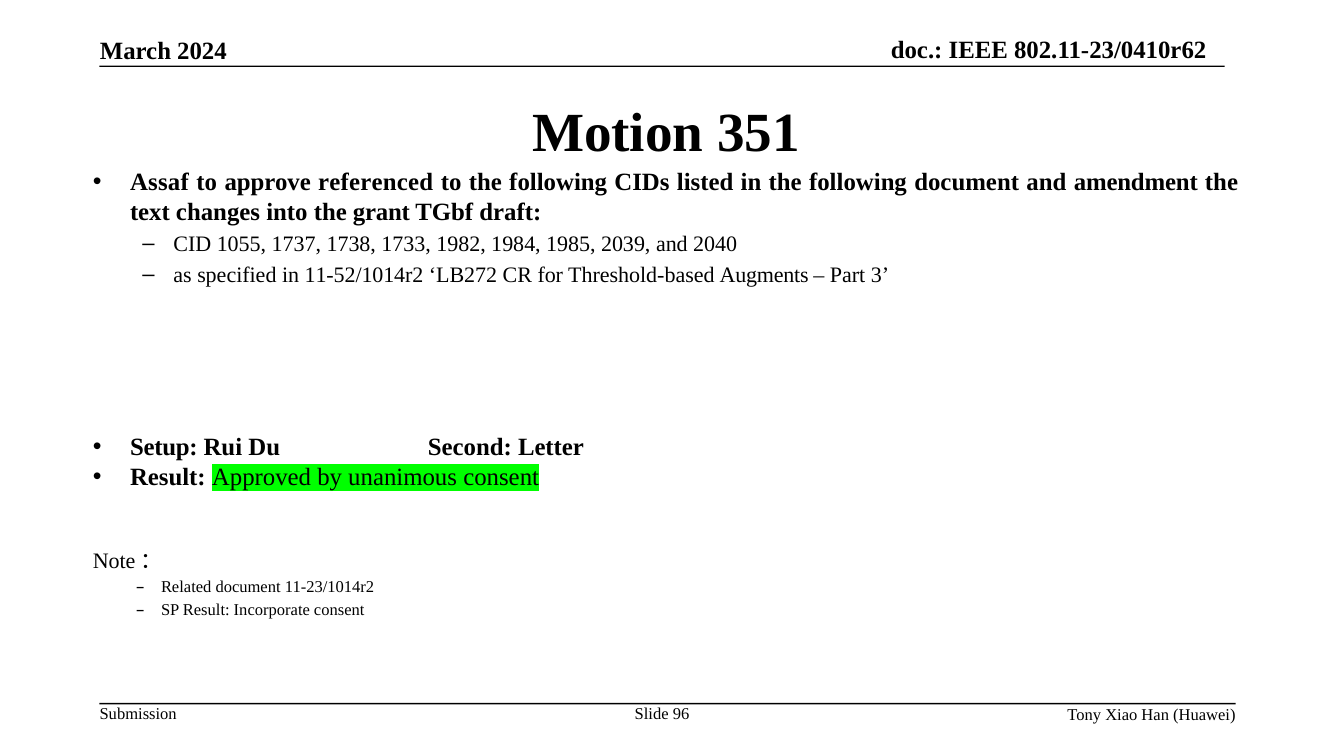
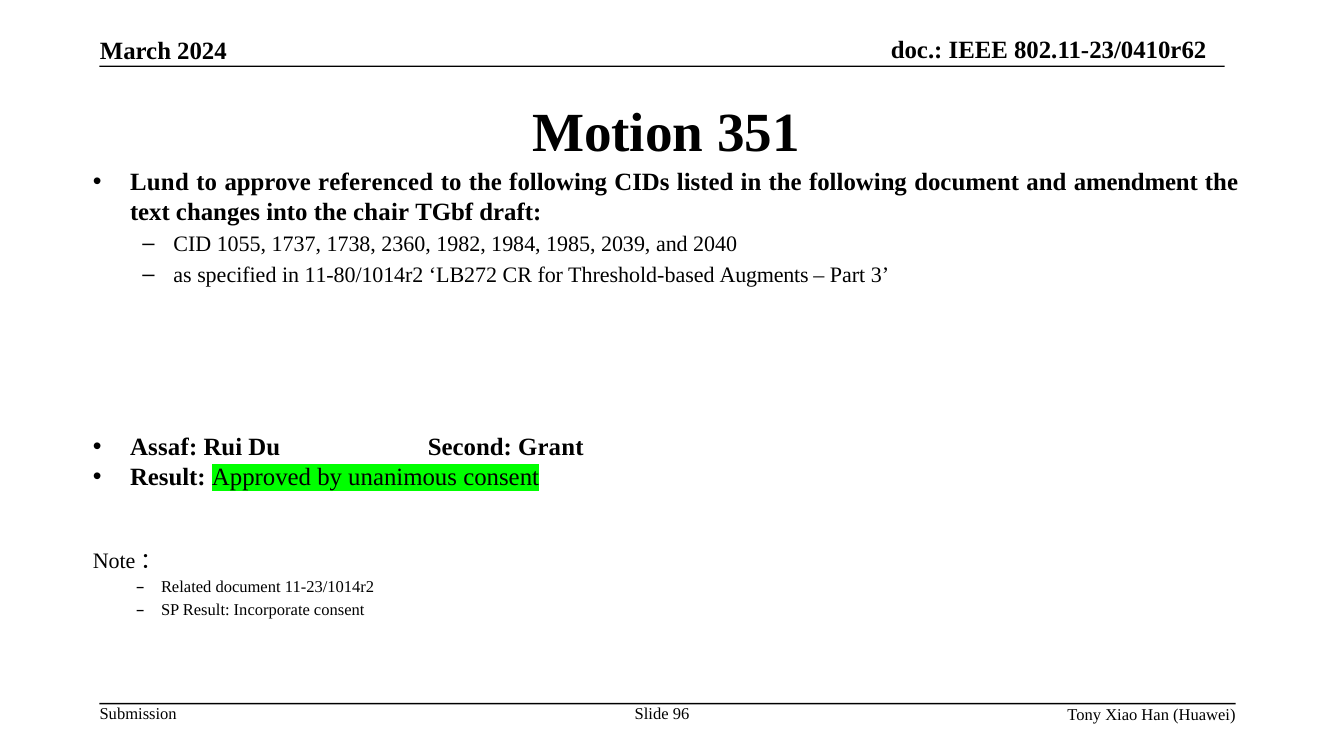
Assaf: Assaf -> Lund (159, 182)
grant: grant -> chair (381, 212)
1733: 1733 -> 2360 (406, 244)
11-52/1014r2: 11-52/1014r2 -> 11-80/1014r2 (364, 275)
Setup: Setup -> Assaf (164, 447)
Letter: Letter -> Grant (551, 447)
